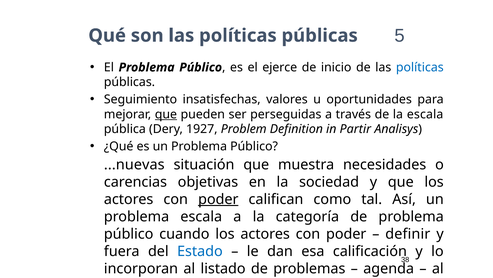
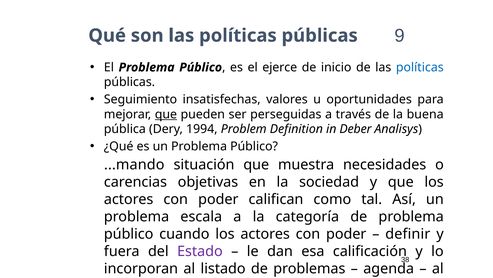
5: 5 -> 9 (399, 36)
la escala: escala -> buena (425, 114)
1927: 1927 -> 1994 (202, 129)
Partir: Partir -> Deber (355, 129)
...nuevas: ...nuevas -> ...mando (134, 164)
poder underline: present -> none (218, 199)
Estado colour: blue -> purple (200, 251)
